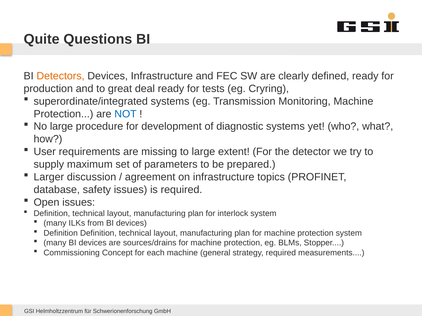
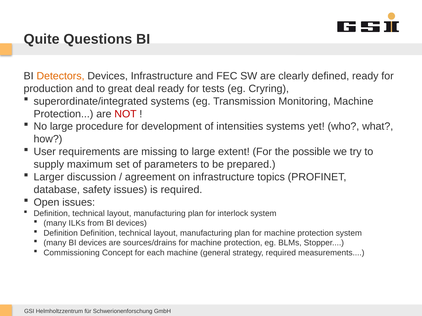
NOT colour: blue -> red (126, 114)
diagnostic: diagnostic -> intensities (240, 127)
detector: detector -> possible (311, 152)
